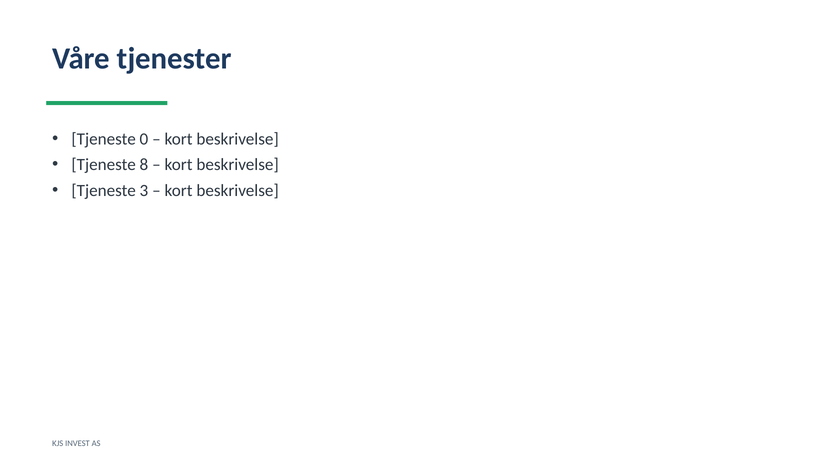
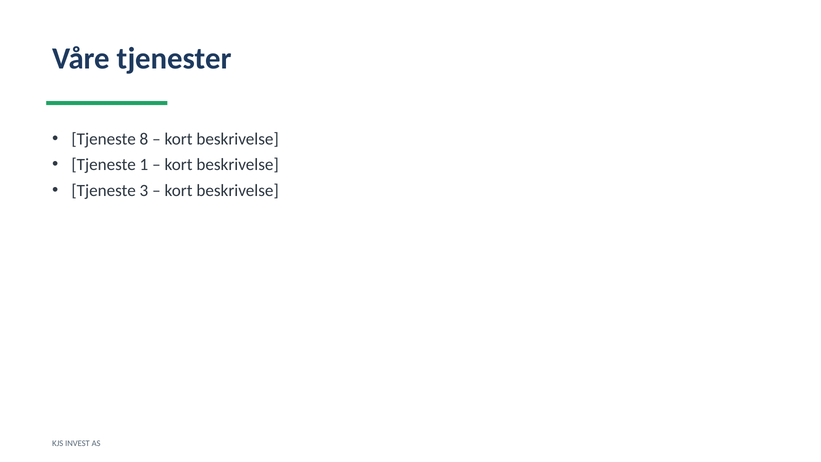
0: 0 -> 8 (144, 139)
8: 8 -> 1 (144, 165)
